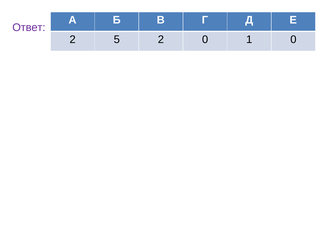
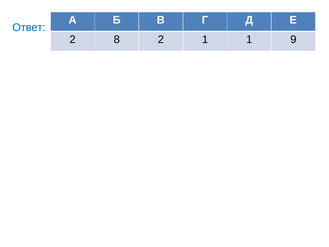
Ответ colour: purple -> blue (29, 28)
5: 5 -> 8 (117, 39)
2 0: 0 -> 1 (205, 39)
1 0: 0 -> 9 (293, 39)
